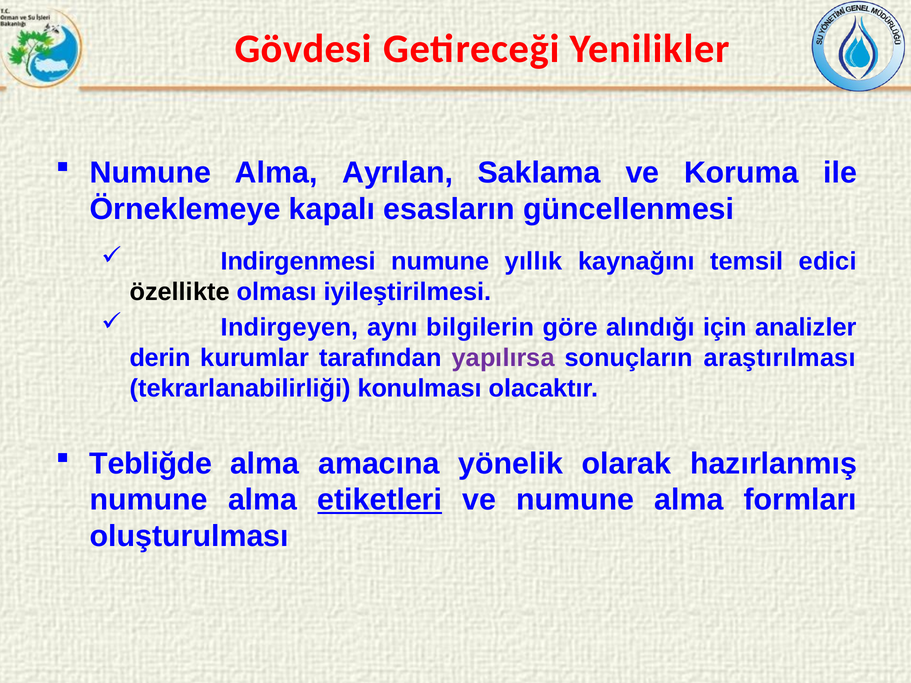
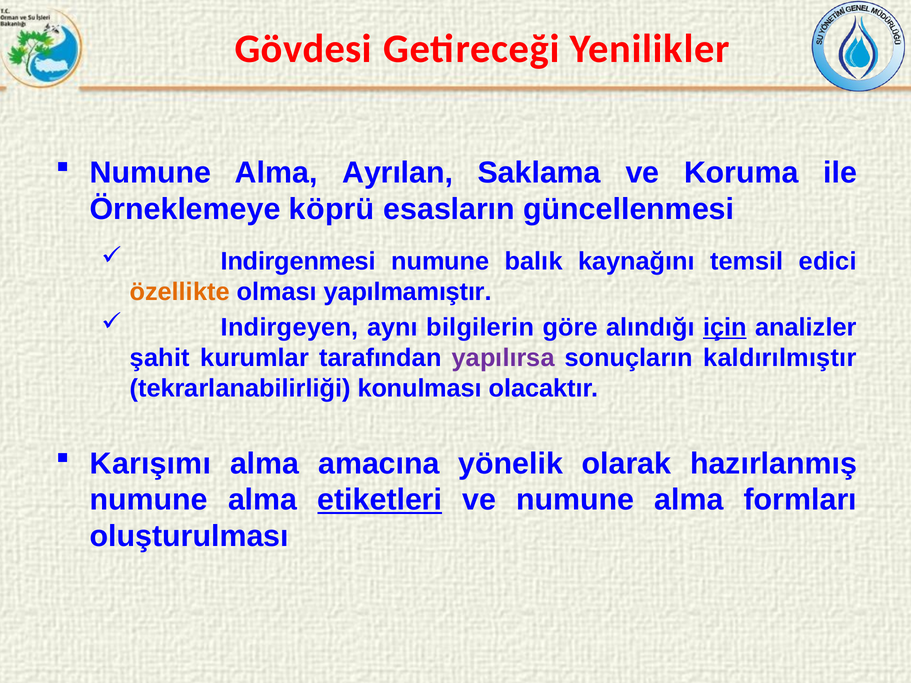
kapalı: kapalı -> köprü (332, 209)
yıllık: yıllık -> balık (534, 262)
özellikte colour: black -> orange (180, 292)
iyileştirilmesi: iyileştirilmesi -> yapılmamıştır (408, 292)
için underline: none -> present (725, 328)
derin: derin -> şahit (160, 358)
araştırılması: araştırılması -> kaldırılmıştır (780, 358)
Tebliğde: Tebliğde -> Karışımı (150, 464)
